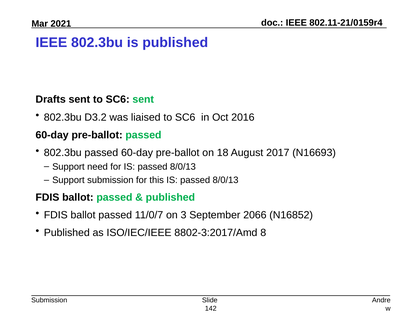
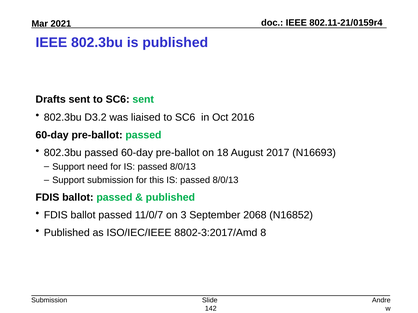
2066: 2066 -> 2068 (255, 215)
